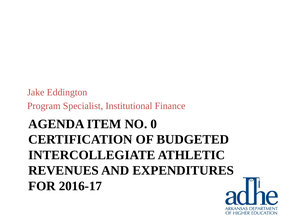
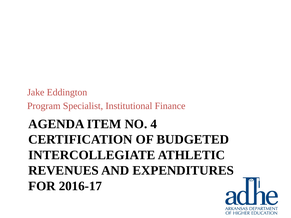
0: 0 -> 4 (154, 124)
